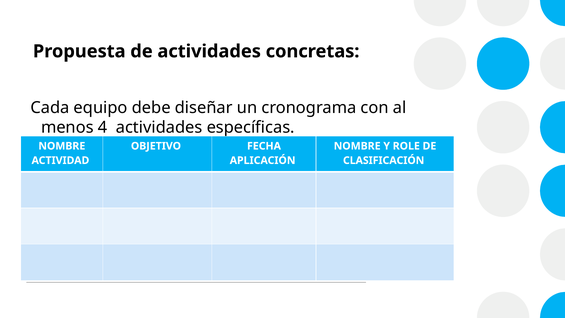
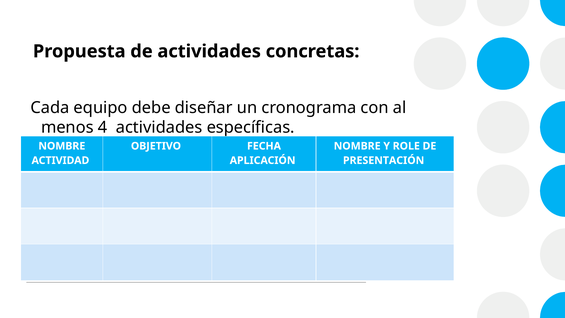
CLASIFICACIÓN: CLASIFICACIÓN -> PRESENTACIÓN (384, 160)
